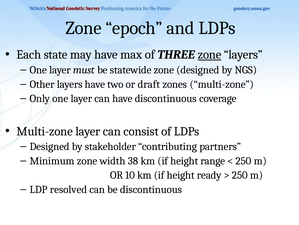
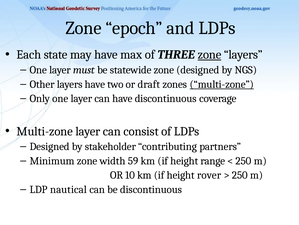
multi-zone underline: none -> present (222, 84)
38: 38 -> 59 (133, 160)
ready: ready -> rover (209, 175)
resolved: resolved -> nautical (68, 189)
